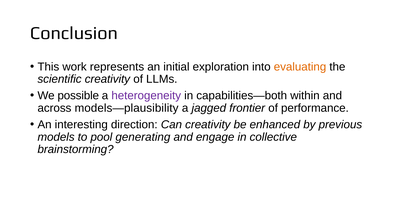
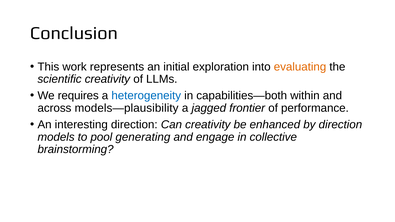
possible: possible -> requires (78, 96)
heterogeneity colour: purple -> blue (146, 96)
by previous: previous -> direction (340, 125)
